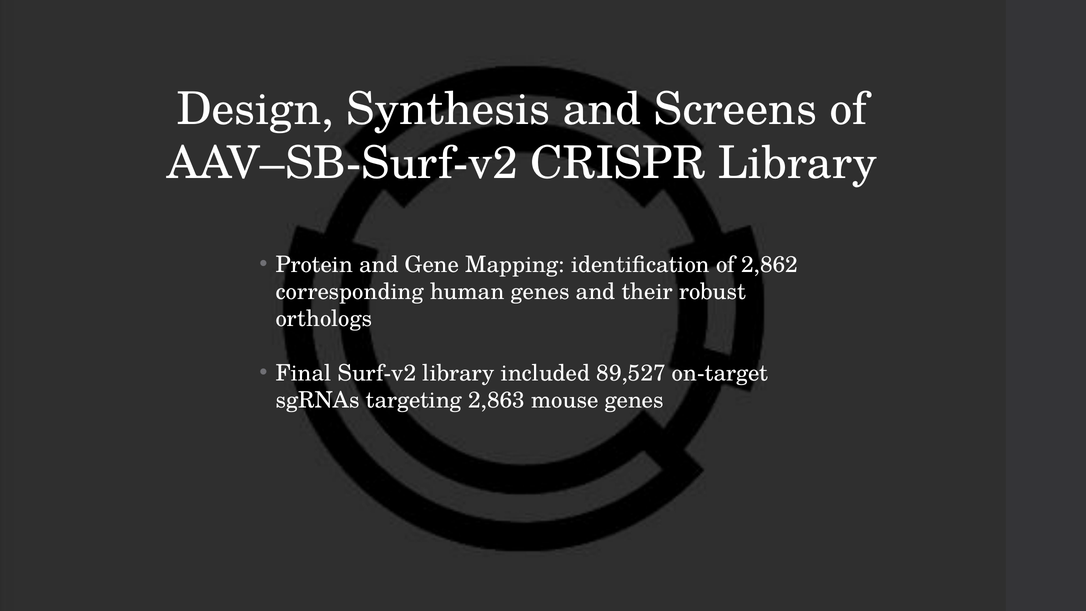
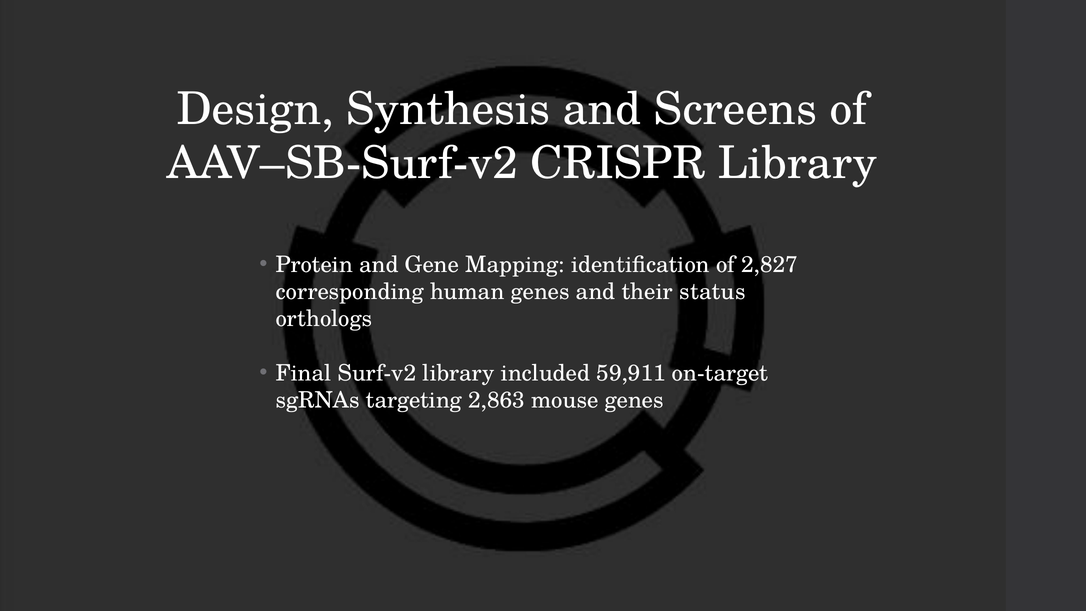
2,862: 2,862 -> 2,827 (770, 265)
robust: robust -> status (712, 292)
89,527: 89,527 -> 59,911 (631, 373)
